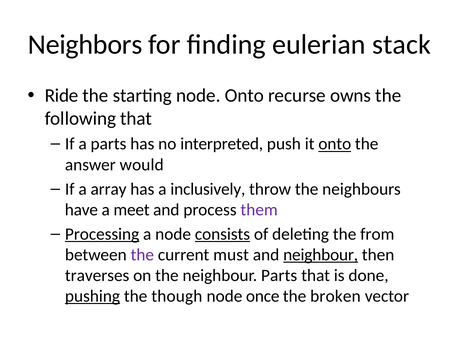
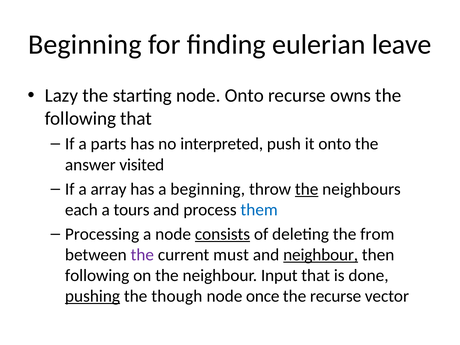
Neighbors: Neighbors -> Beginning (85, 45)
stack: stack -> leave (402, 45)
Ride: Ride -> Lazy (62, 96)
onto underline: present -> none (335, 144)
would: would -> visited (142, 165)
a inclusively: inclusively -> beginning (208, 189)
the underline: none -> present (307, 189)
have: have -> each (81, 210)
meet: meet -> tours (132, 210)
them colour: purple -> blue (259, 210)
Processing underline: present -> none (102, 234)
traverses: traverses -> following (97, 275)
neighbour Parts: Parts -> Input (279, 275)
the broken: broken -> recurse (336, 296)
